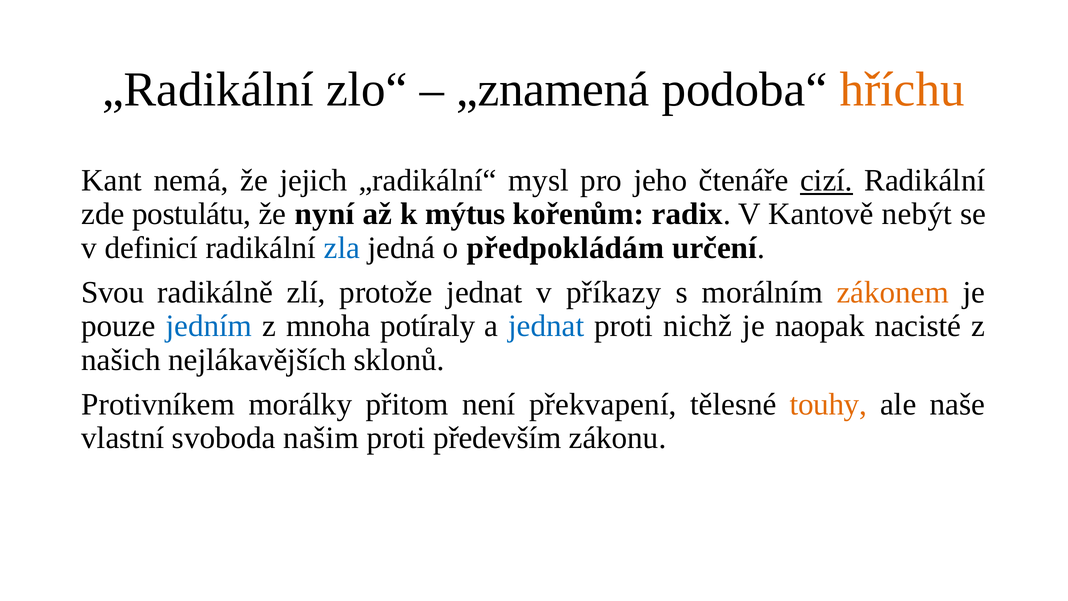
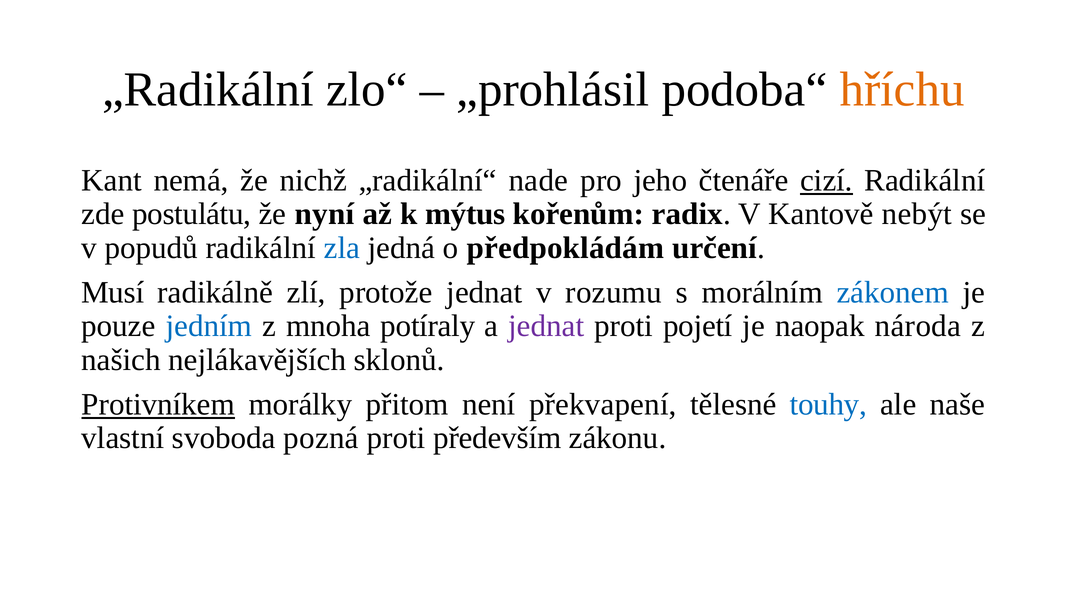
„znamená: „znamená -> „prohlásil (553, 90)
jejich: jejich -> nichž (313, 181)
mysl: mysl -> nade (538, 181)
definicí: definicí -> popudů (151, 248)
Svou: Svou -> Musí (113, 292)
příkazy: příkazy -> rozumu (614, 292)
zákonem colour: orange -> blue (893, 292)
jednat colour: blue -> purple (546, 326)
nichž: nichž -> pojetí (698, 326)
nacisté: nacisté -> národa (918, 326)
Protivníkem underline: none -> present (158, 404)
touhy colour: orange -> blue (828, 404)
našim: našim -> pozná (321, 438)
